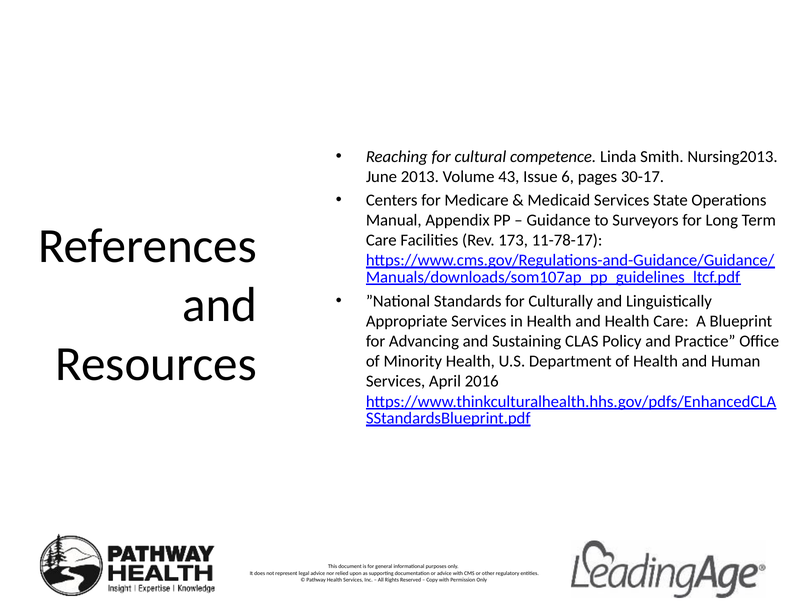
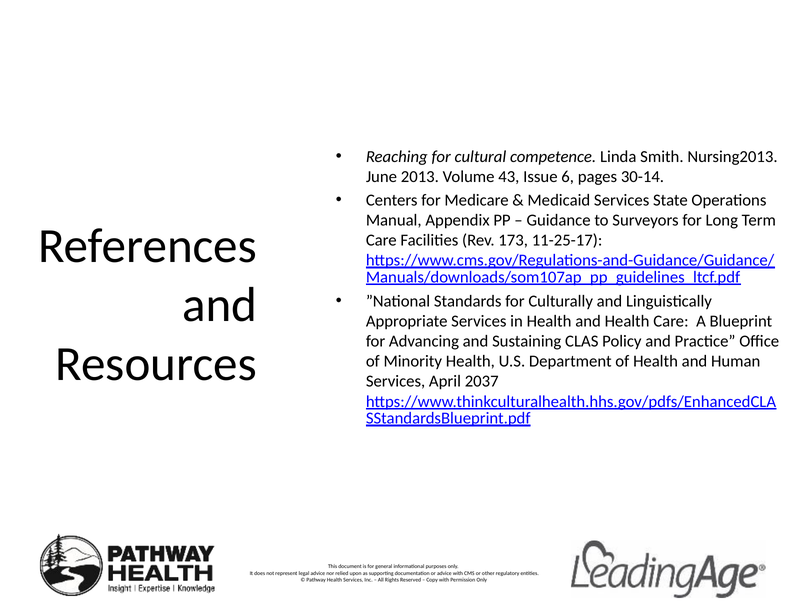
30-17: 30-17 -> 30-14 (642, 176)
11-78-17: 11-78-17 -> 11-25-17 (567, 240)
2016: 2016 -> 2037 (482, 381)
